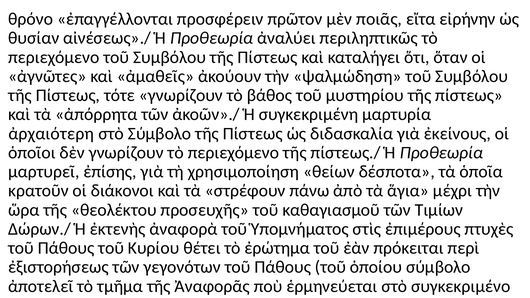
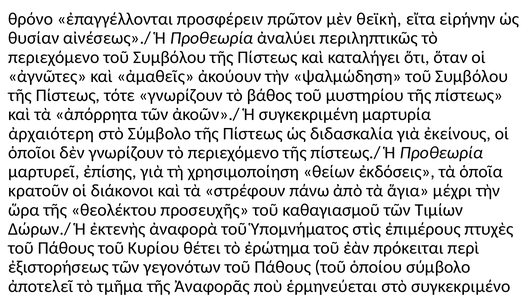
ποιᾶς: ποιᾶς -> θεϊκὴ (379, 19)
δέσποτα: δέσποτα -> ἐκδόσεις (397, 172)
